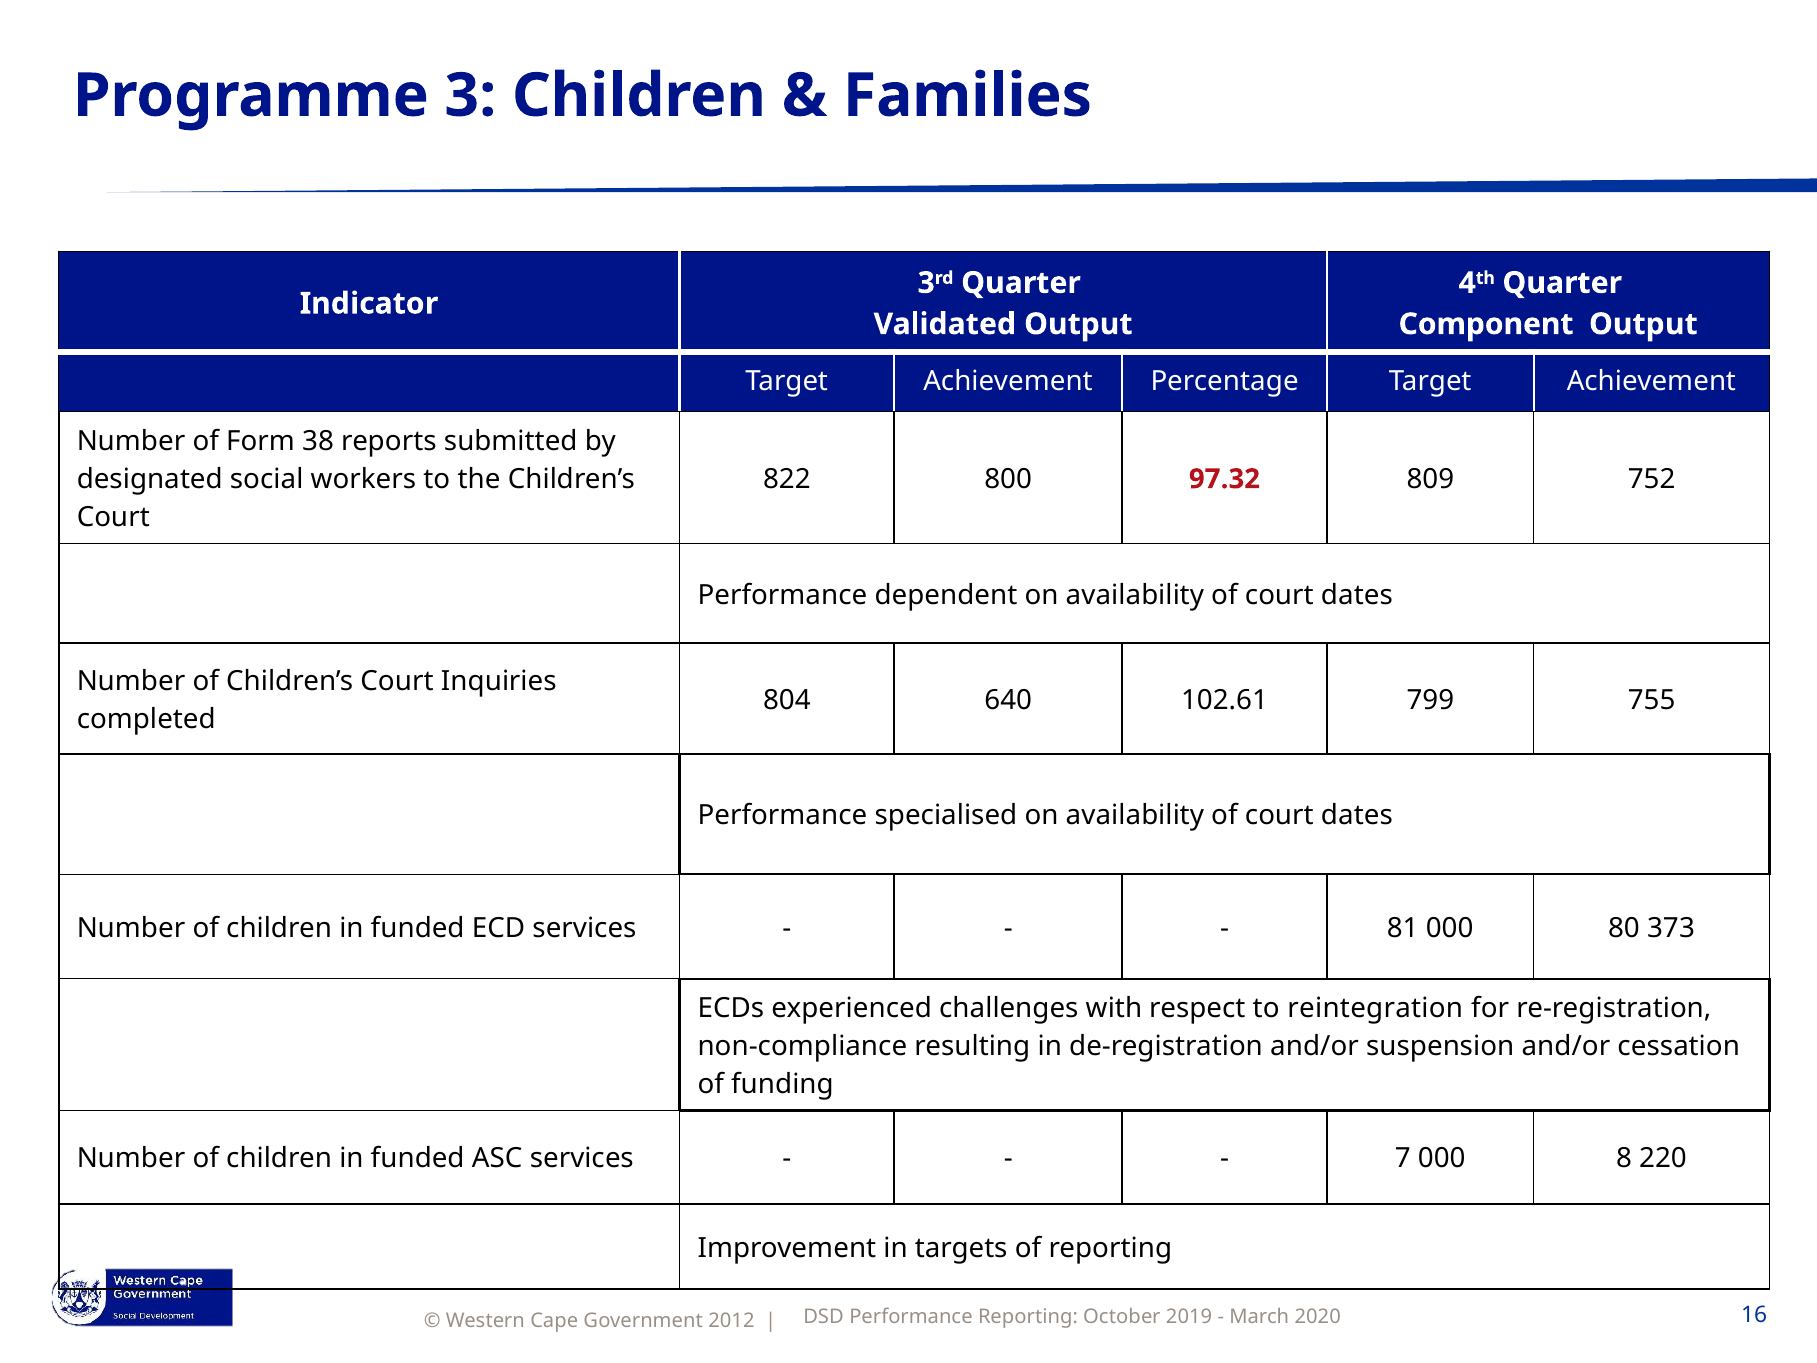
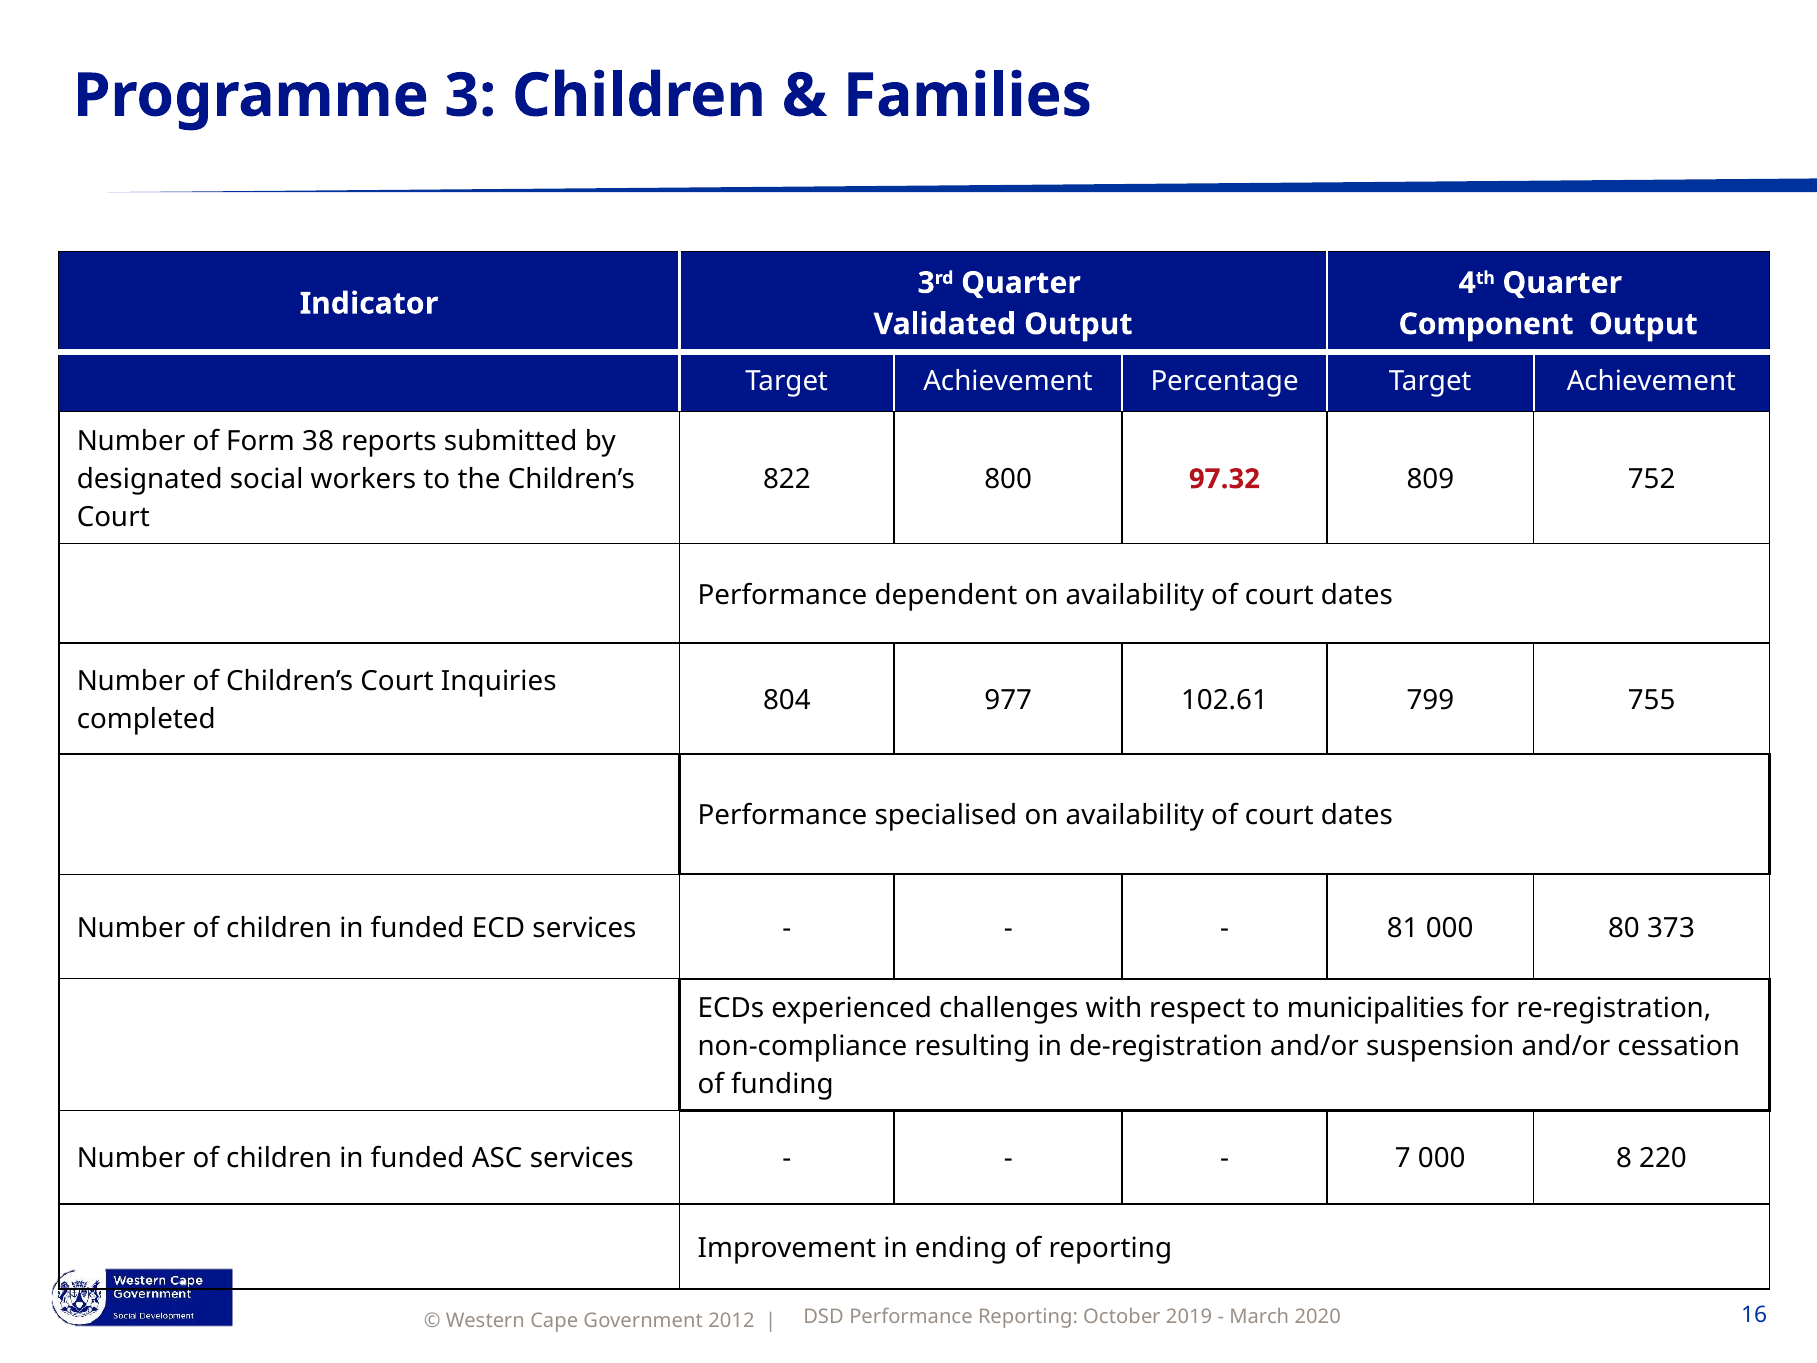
640: 640 -> 977 (1008, 700)
reintegration: reintegration -> municipalities (1376, 1008)
targets: targets -> ending (961, 1248)
